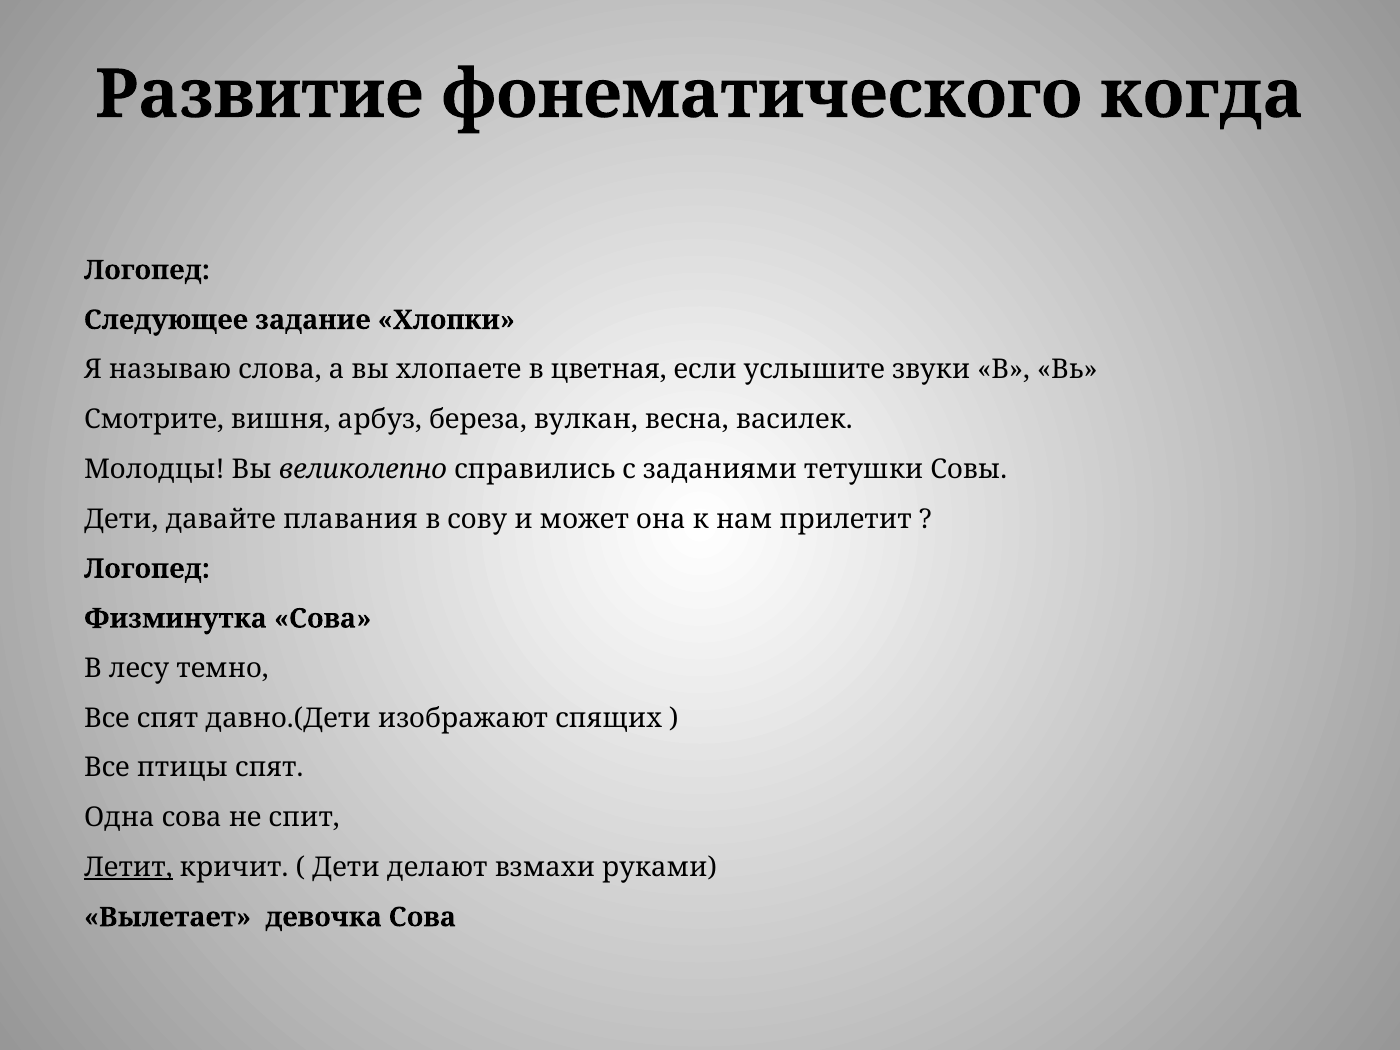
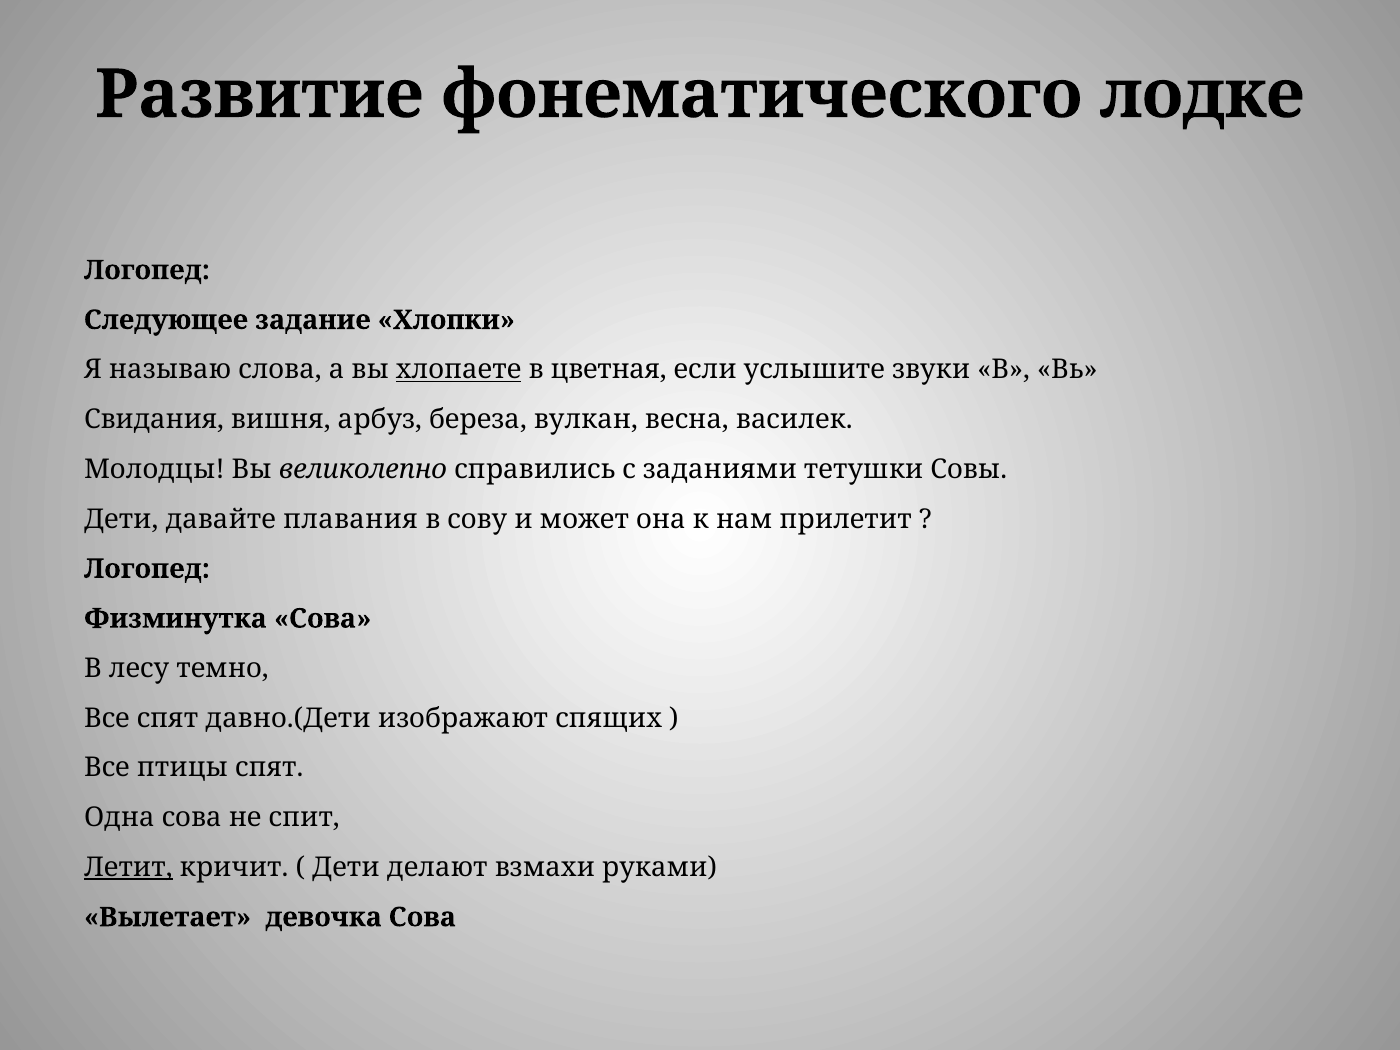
когда: когда -> лодке (1202, 95)
хлопаете underline: none -> present (459, 370)
Смотрите: Смотрите -> Свидания (154, 420)
